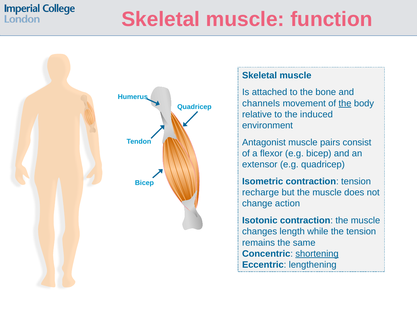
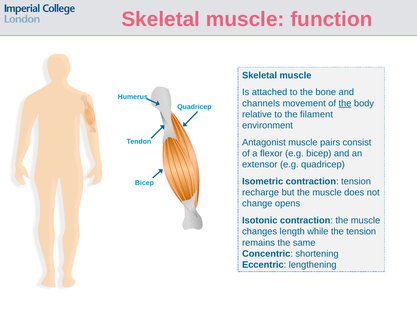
induced: induced -> filament (316, 115)
action: action -> opens (288, 204)
shortening underline: present -> none (317, 254)
